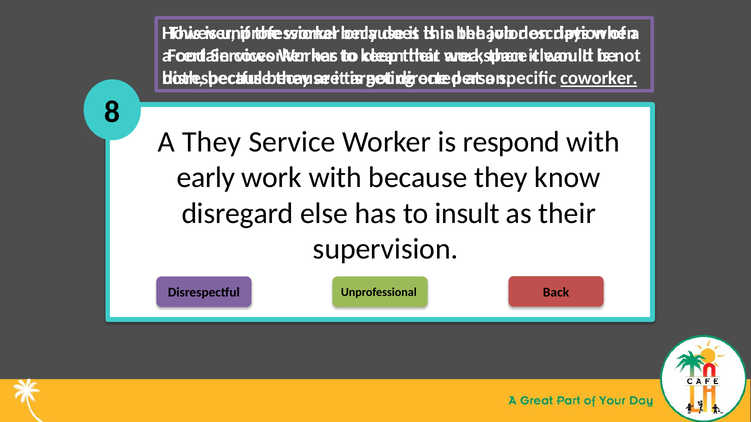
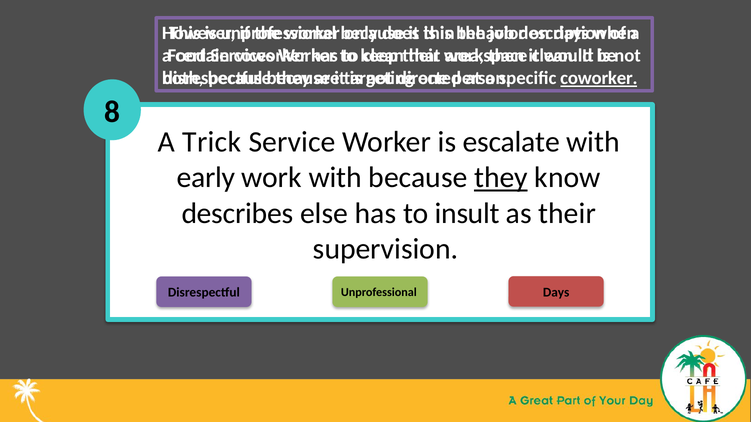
A They: They -> Trick (212, 142)
respond: respond -> escalate (511, 142)
they underline: none -> present (501, 178)
disregard: disregard -> describes (238, 213)
Unprofessional Back: Back -> Days (556, 293)
